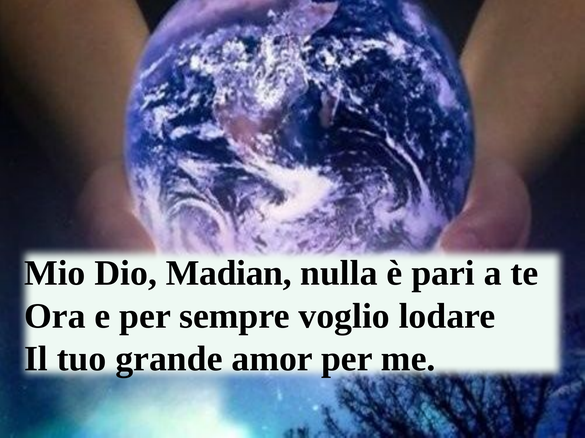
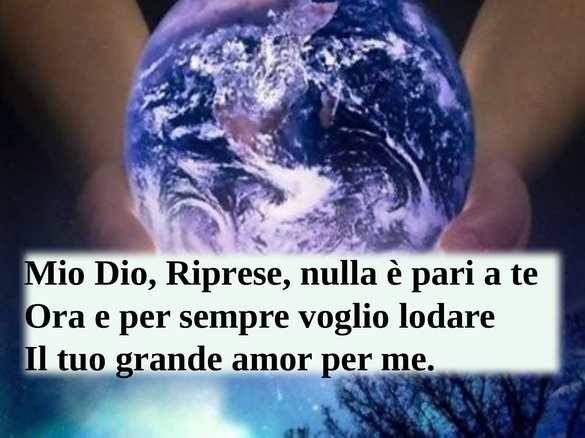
Madian: Madian -> Riprese (229, 274)
